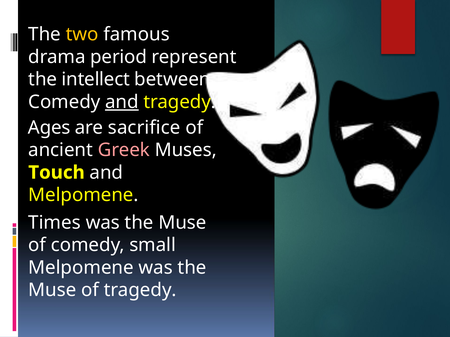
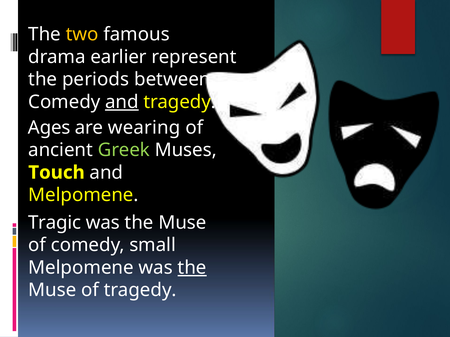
period: period -> earlier (119, 57)
intellect: intellect -> periods (96, 80)
sacrifice: sacrifice -> wearing (144, 128)
Greek colour: pink -> light green (124, 150)
Times: Times -> Tragic (55, 223)
the underline: none -> present (192, 268)
